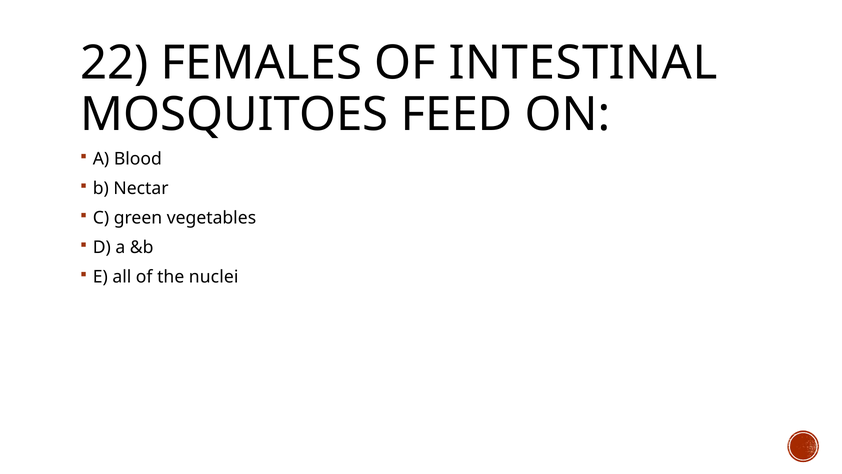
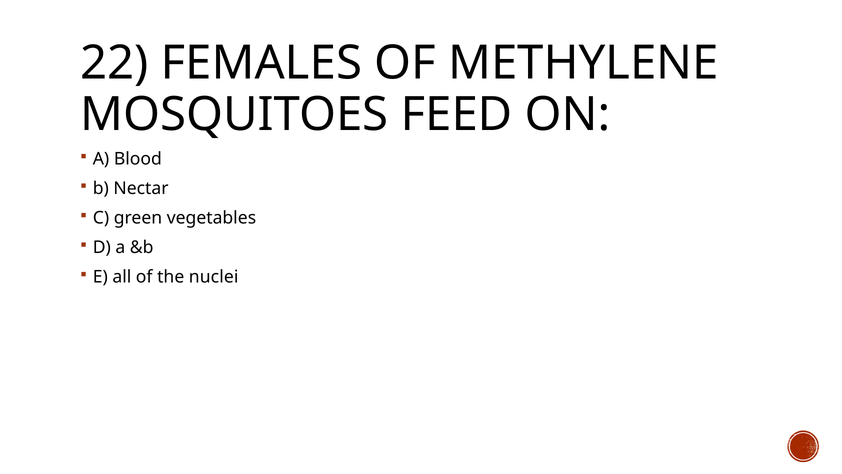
INTESTINAL: INTESTINAL -> METHYLENE (583, 63)
